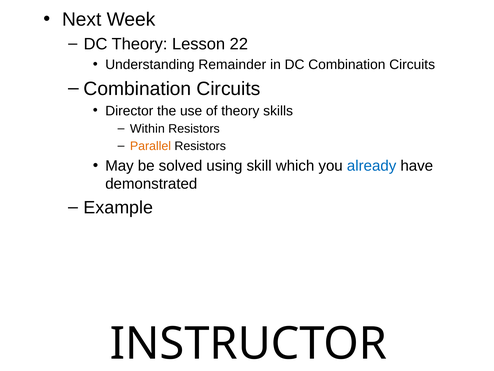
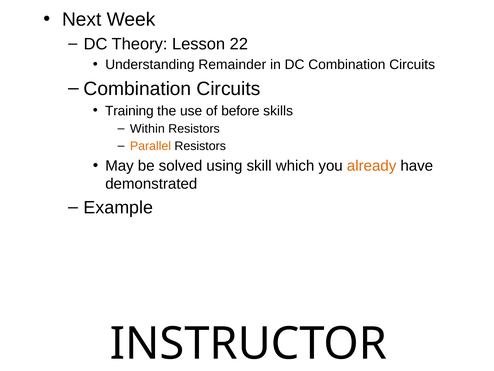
Director: Director -> Training (129, 111)
of theory: theory -> before (240, 111)
already colour: blue -> orange (372, 166)
